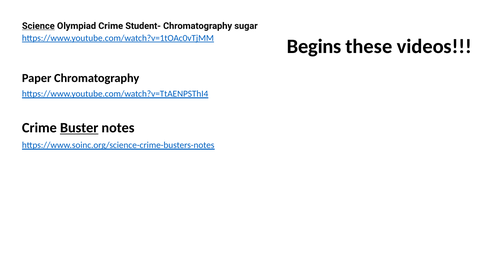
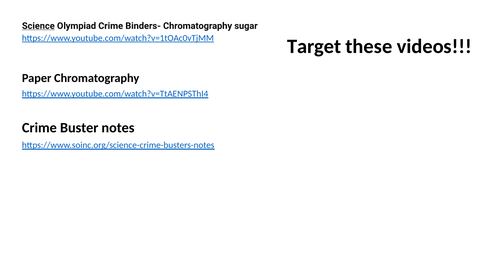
Student-: Student- -> Binders- (143, 26)
Begins: Begins -> Target (314, 46)
Buster underline: present -> none (79, 128)
